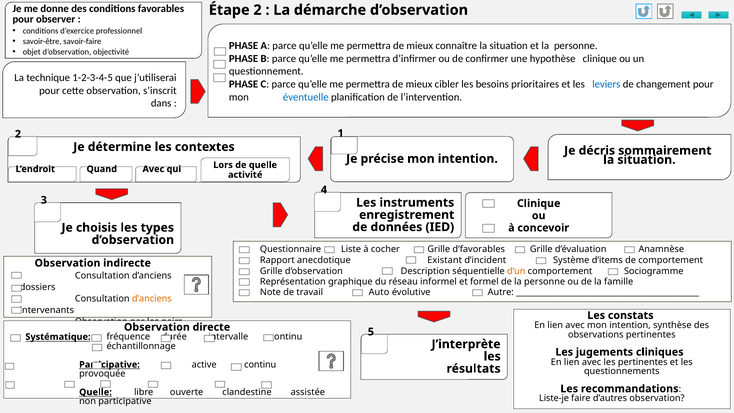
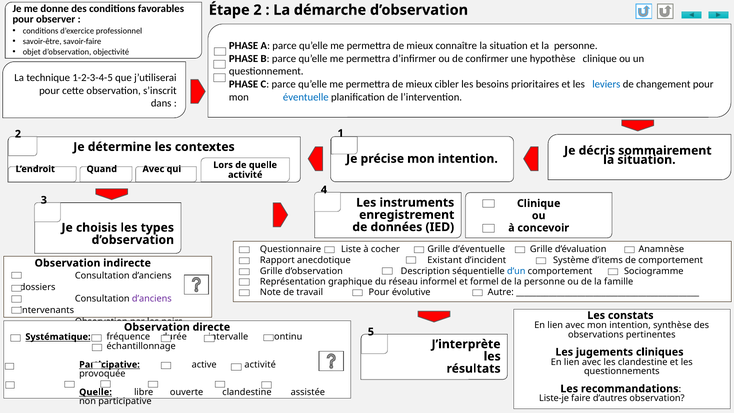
d’favorables: d’favorables -> d’éventuelle (479, 249)
d’un colour: orange -> blue (516, 271)
travail Auto: Auto -> Pour (379, 292)
d’anciens colour: orange -> purple (152, 299)
les pertinentes: pertinentes -> clandestine (643, 362)
active continu: continu -> activité (260, 365)
